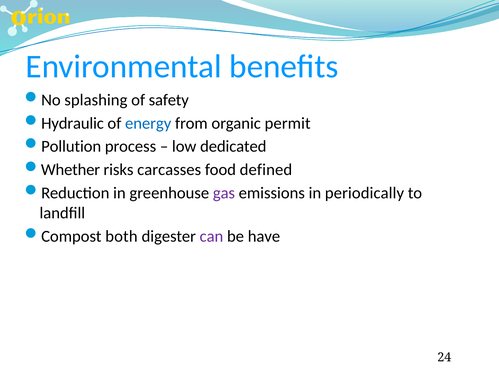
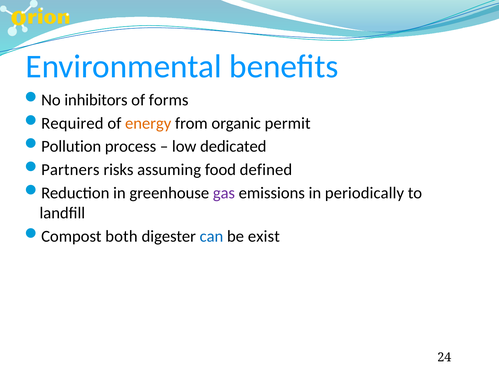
splashing: splashing -> inhibitors (96, 100)
safety: safety -> forms (169, 100)
Hydraulic: Hydraulic -> Required (72, 123)
energy colour: blue -> orange (148, 123)
Whether: Whether -> Partners (70, 170)
carcasses: carcasses -> assuming (169, 170)
can colour: purple -> blue (211, 236)
have: have -> exist (264, 236)
